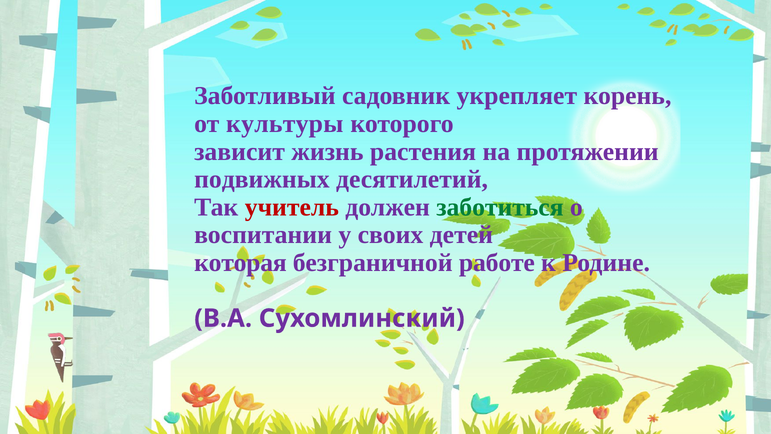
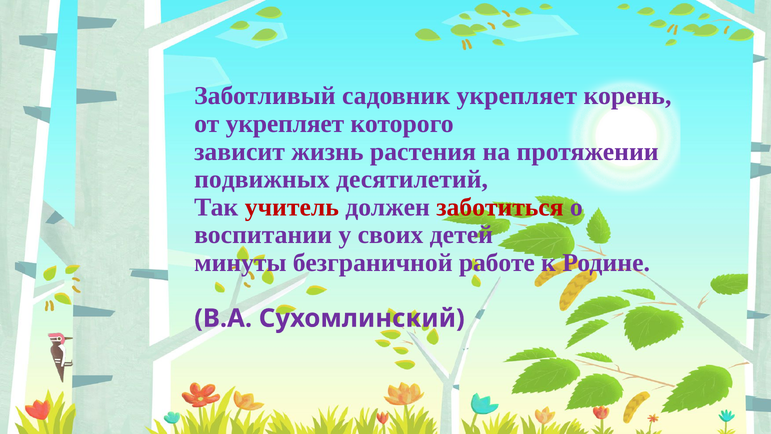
от культуры: культуры -> укрепляет (285, 124)
заботиться colour: green -> red (500, 207)
которая: которая -> минуты (240, 263)
